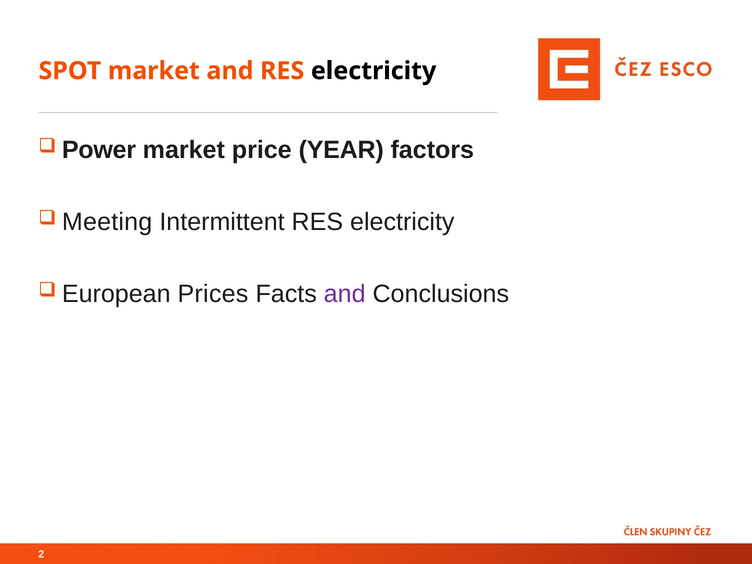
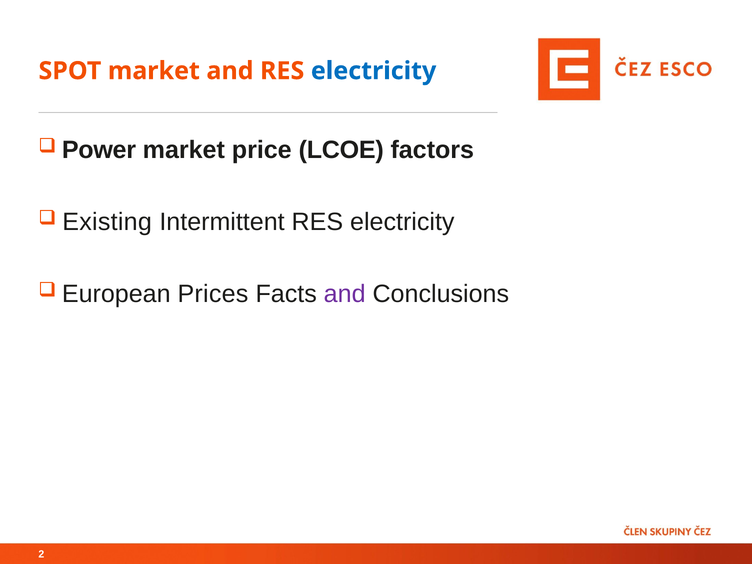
electricity colour: black -> blue (374, 71)
YEAR: YEAR -> LCOE (341, 150)
Meeting: Meeting -> Existing (107, 222)
